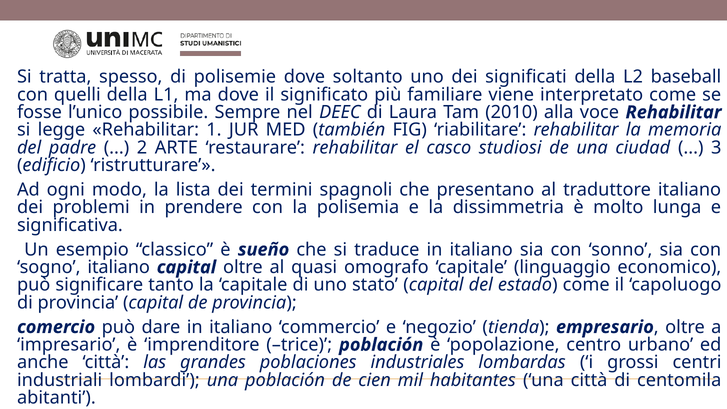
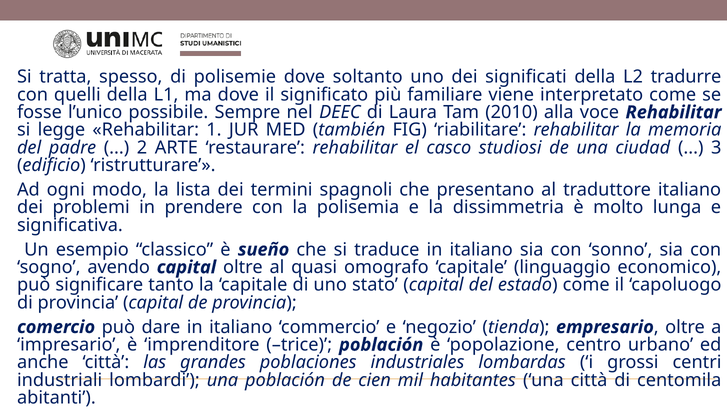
baseball: baseball -> tradurre (686, 77)
sogno italiano: italiano -> avendo (119, 267)
